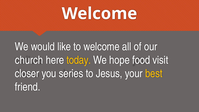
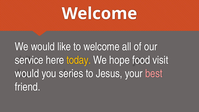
church: church -> service (29, 60)
closer: closer -> would (27, 73)
best colour: yellow -> pink (154, 73)
